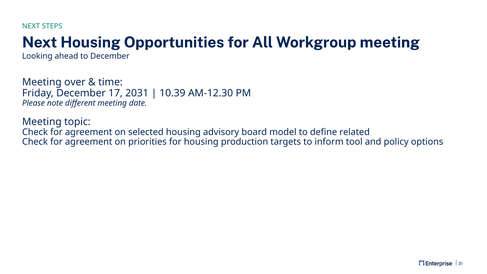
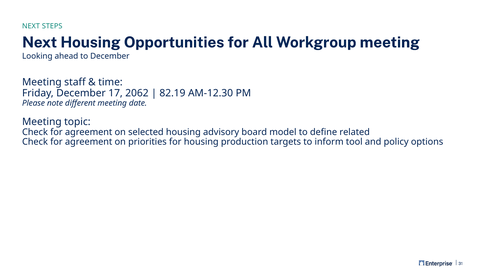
over: over -> staff (75, 82)
2031: 2031 -> 2062 (137, 93)
10.39: 10.39 -> 82.19 (172, 93)
